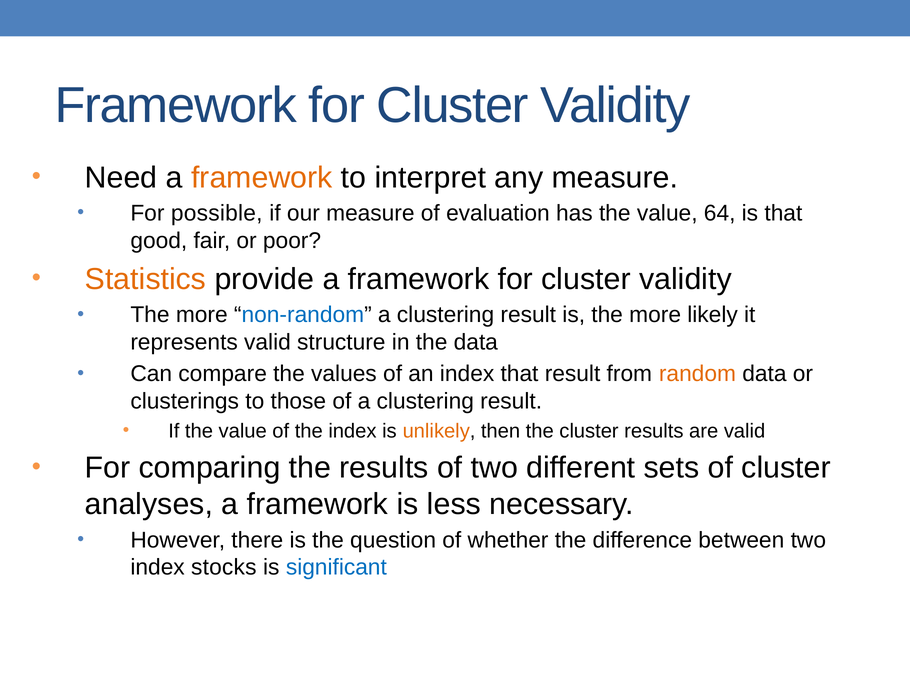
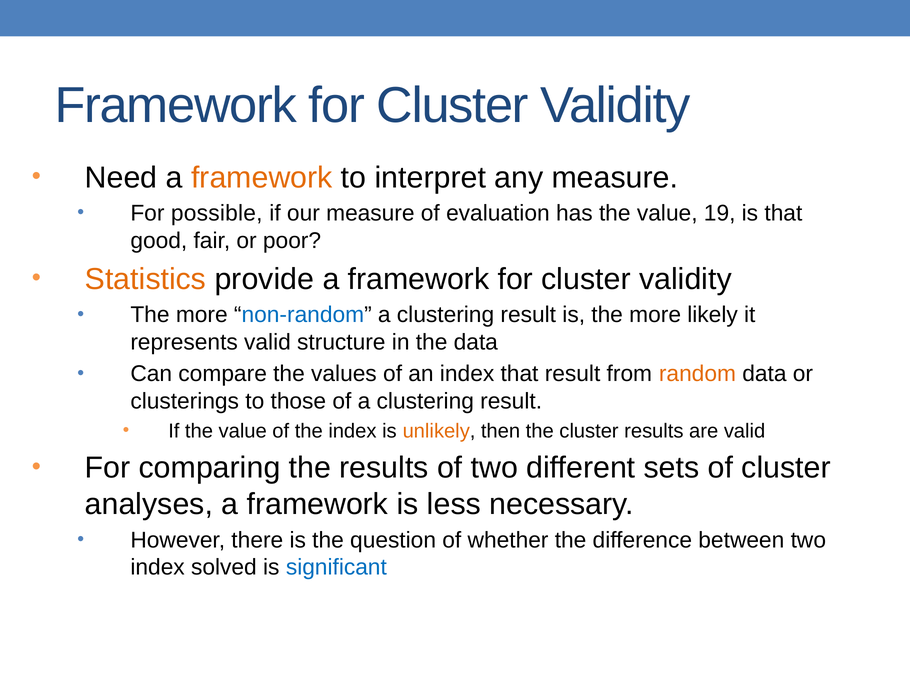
64: 64 -> 19 (720, 214)
stocks: stocks -> solved (224, 568)
